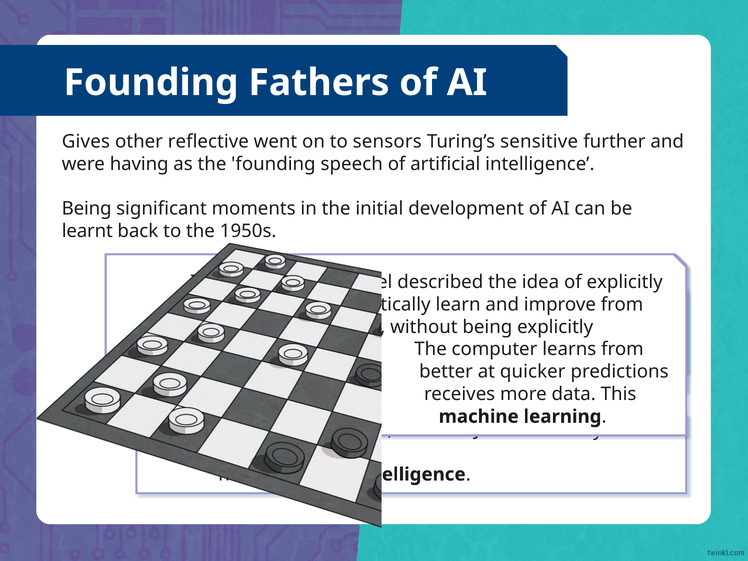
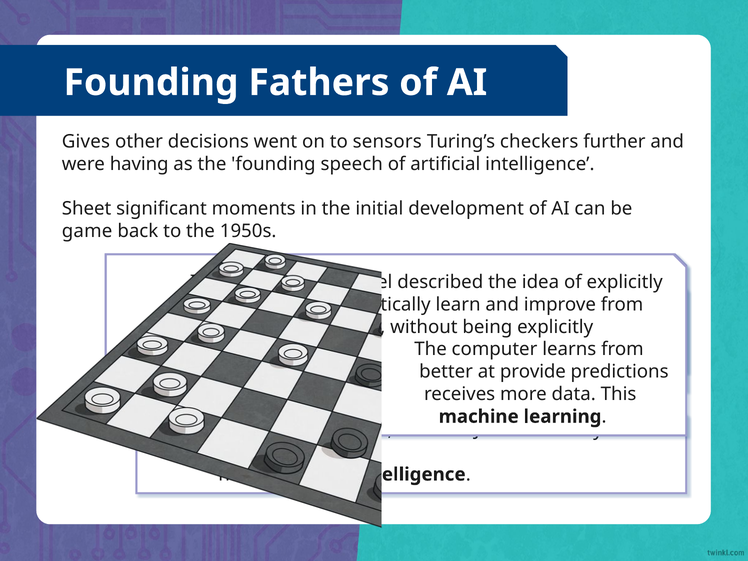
other reflective: reflective -> decisions (208, 141)
Turing’s sensitive: sensitive -> checkers (539, 141)
Being: Being -> Sheet (87, 209)
learnt: learnt -> game (87, 231)
quicker: quicker -> provide (533, 372)
